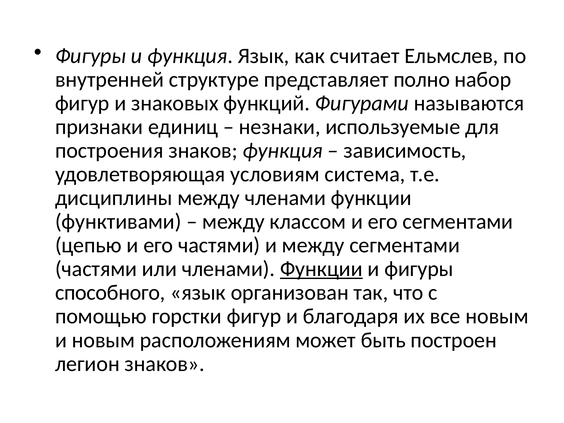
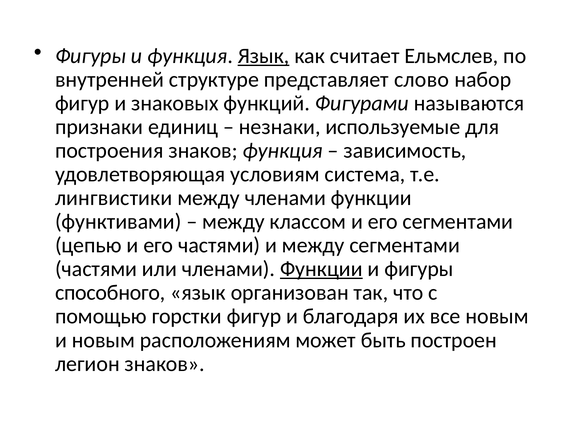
Язык underline: none -> present (264, 56)
полно: полно -> слово (422, 79)
дисциплины: дисциплины -> лингвистики (114, 198)
